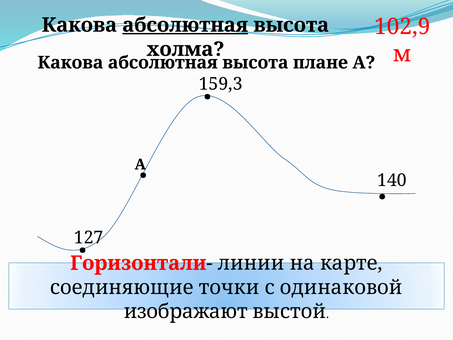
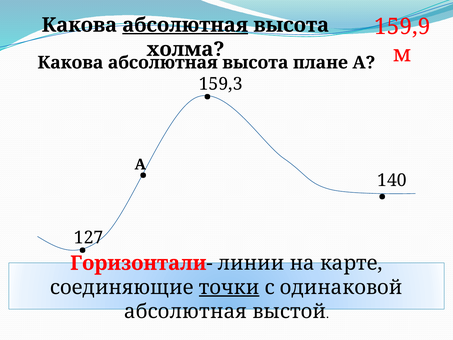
102,9: 102,9 -> 159,9 (402, 27)
точки underline: none -> present (229, 287)
изображают: изображают -> абсолютная (186, 311)
